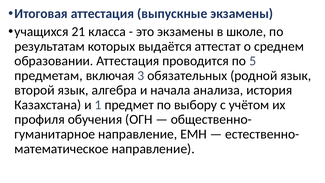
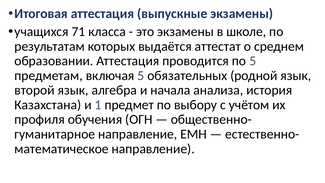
21: 21 -> 71 (78, 32)
включая 3: 3 -> 5 (141, 76)
